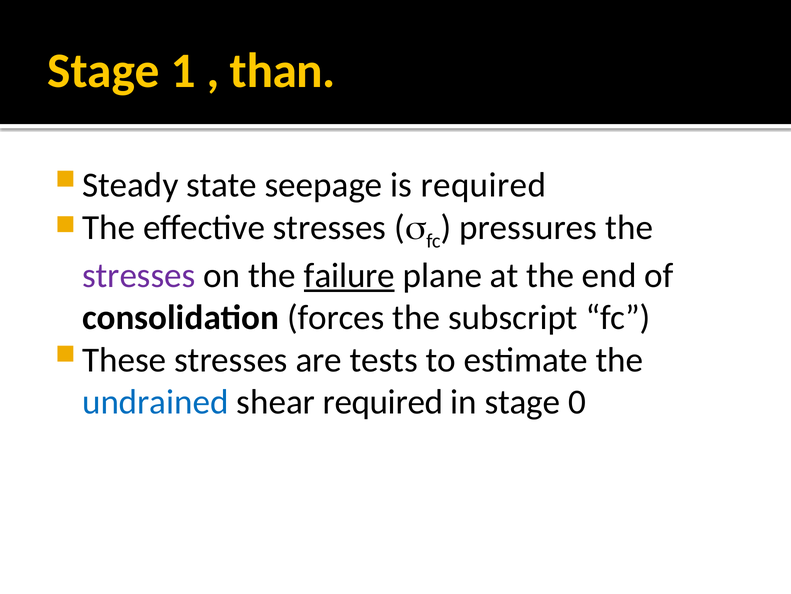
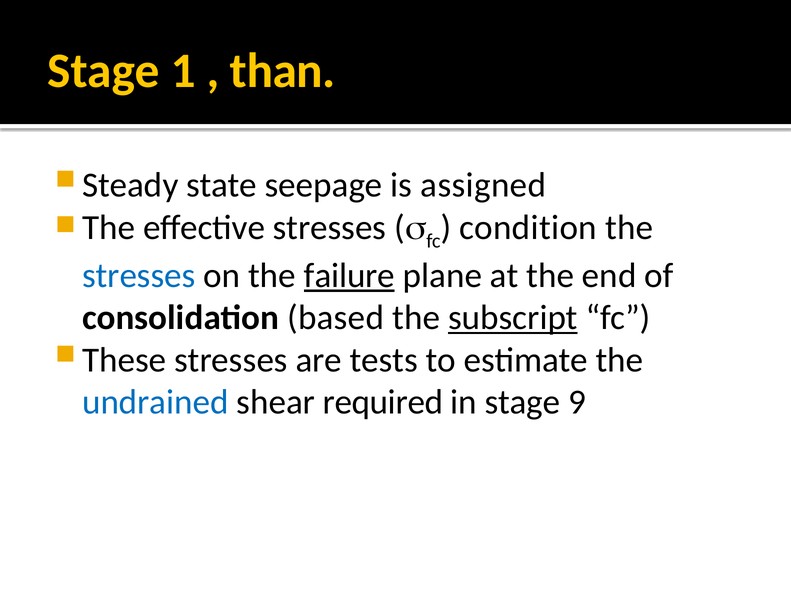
is required: required -> assigned (483, 185)
pressures: pressures -> condition (528, 227)
stresses colour: purple -> blue (139, 275)
forces: forces -> based (336, 317)
subscript underline: none -> present (513, 317)
0: 0 -> 9 (577, 402)
